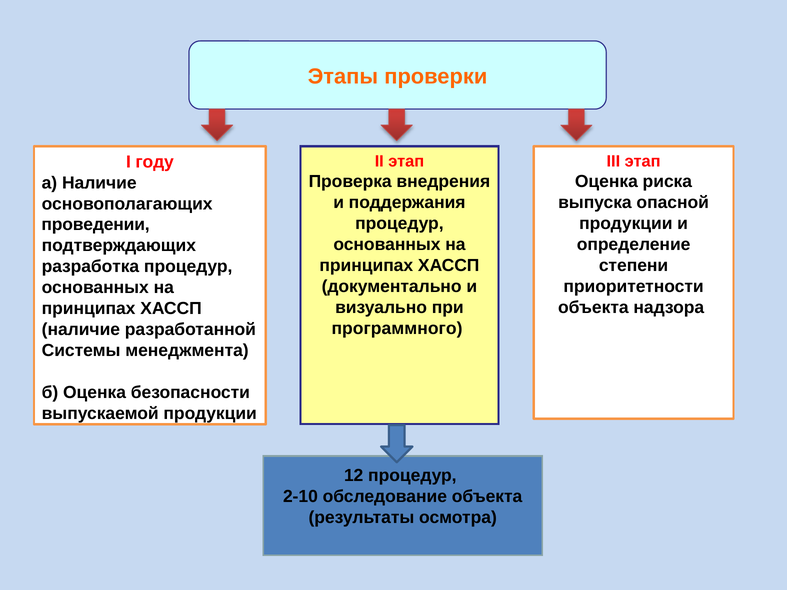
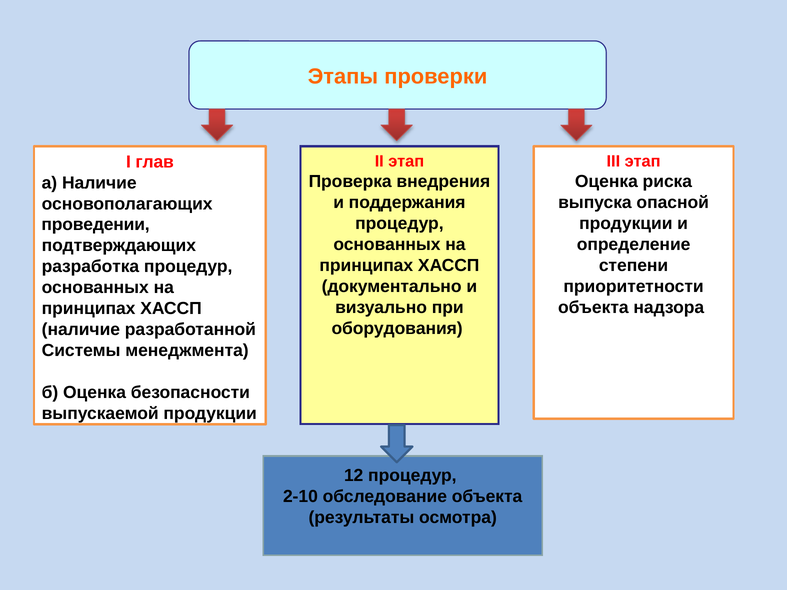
году: году -> глав (155, 162)
программного: программного -> оборудования (397, 328)
